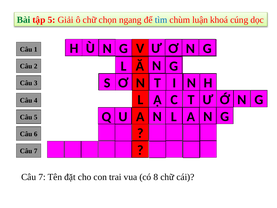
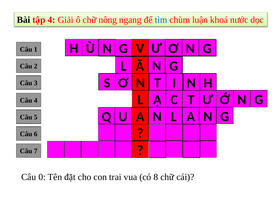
Bài colour: green -> black (24, 20)
tập 5: 5 -> 4 (51, 20)
chọn: chọn -> nông (108, 20)
cúng: cúng -> nước (239, 20)
7: 7 -> 0 (42, 177)
